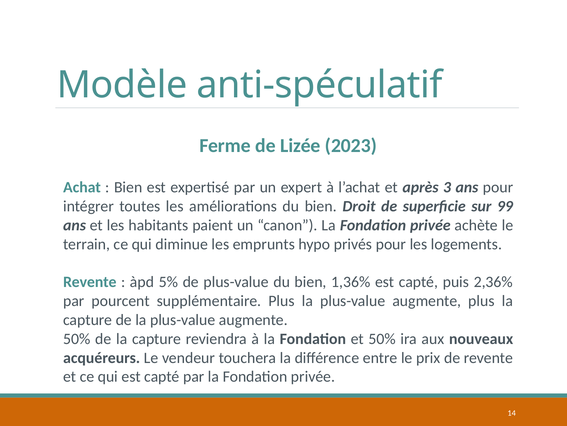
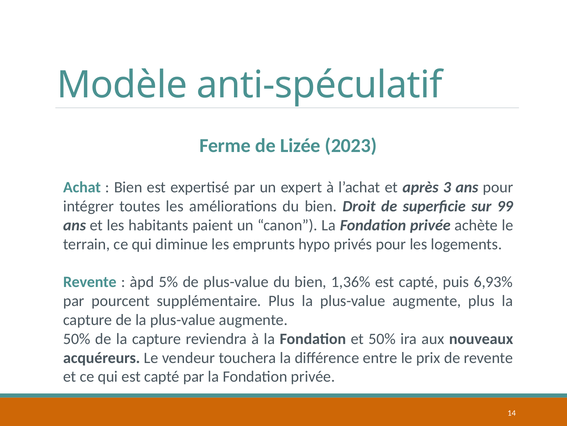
2,36%: 2,36% -> 6,93% (493, 282)
